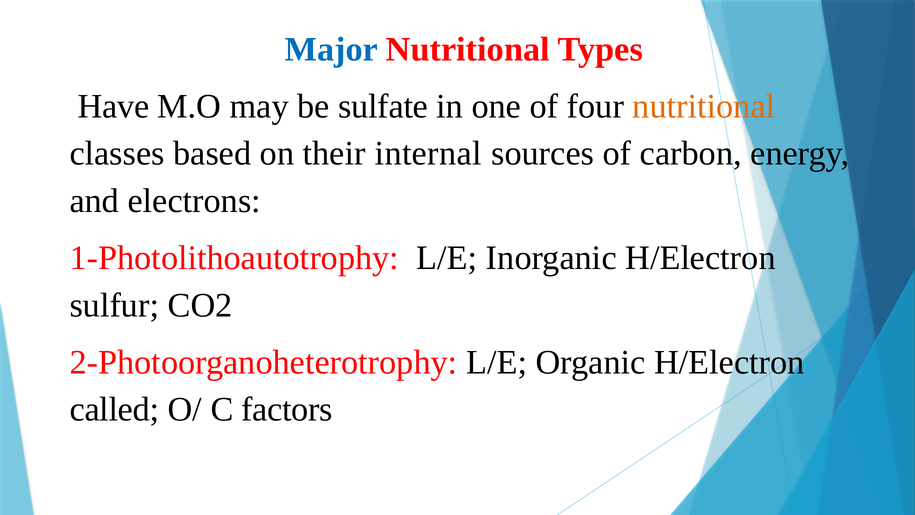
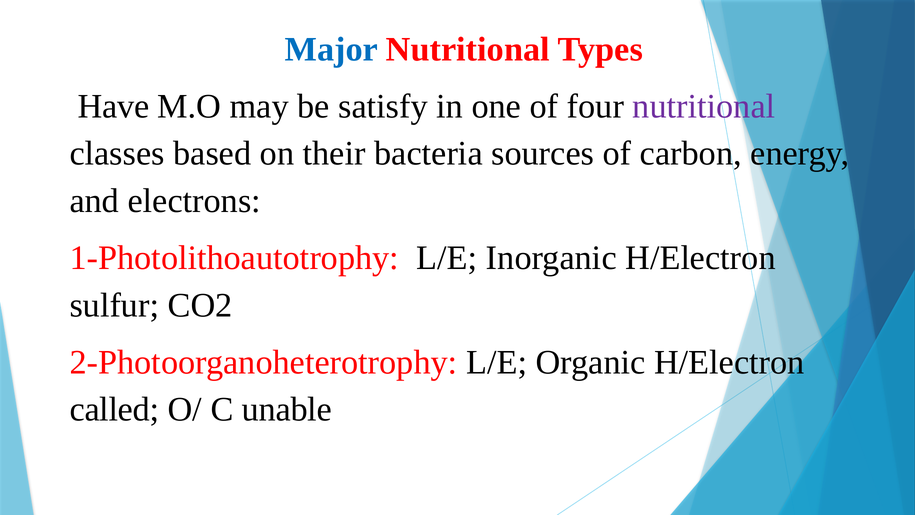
sulfate: sulfate -> satisfy (383, 106)
nutritional colour: orange -> purple (704, 106)
internal: internal -> bacteria (428, 154)
factors: factors -> unable (287, 409)
